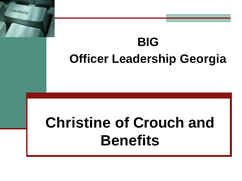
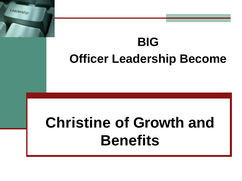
Georgia: Georgia -> Become (203, 59)
Crouch: Crouch -> Growth (159, 123)
